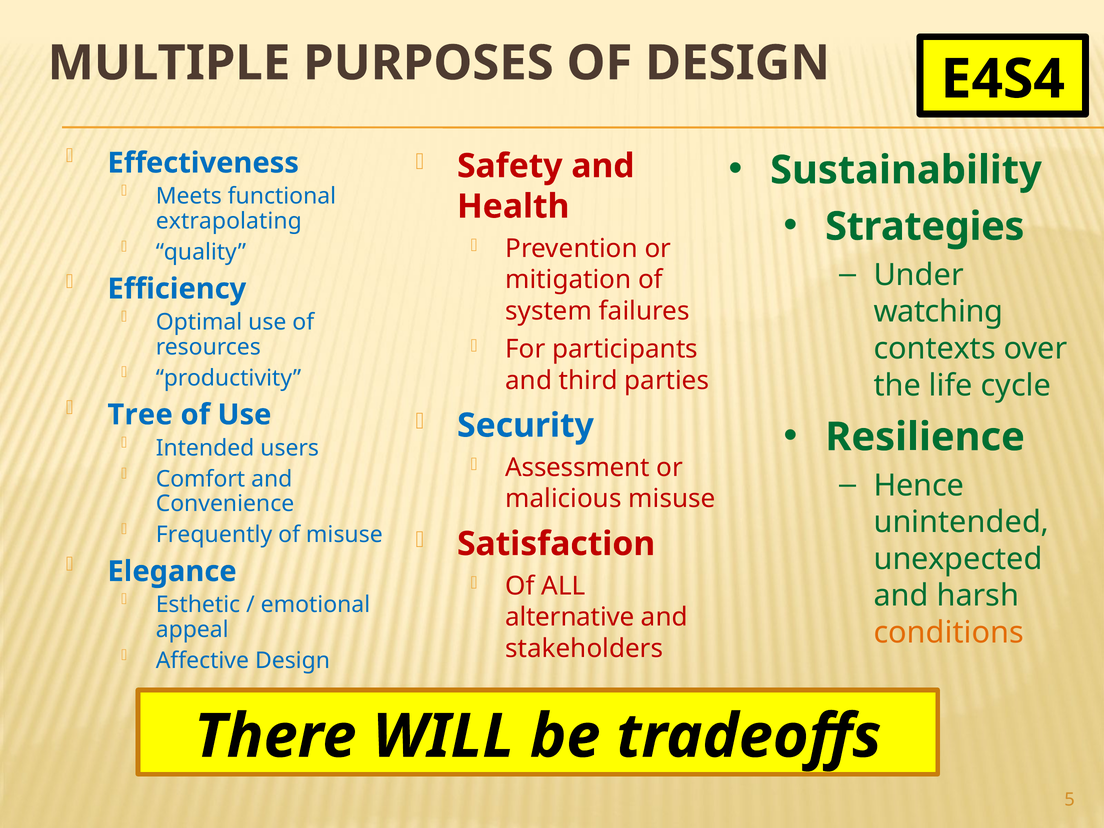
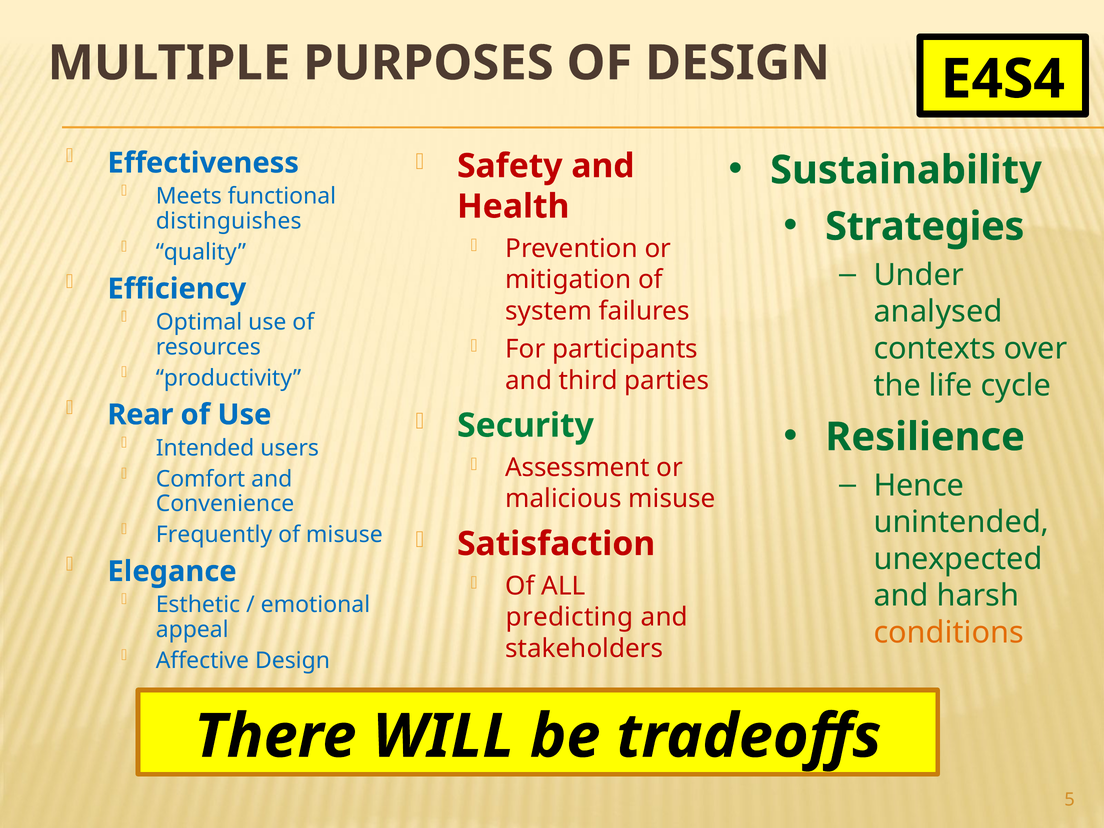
extrapolating: extrapolating -> distinguishes (229, 221)
watching: watching -> analysed (938, 312)
Tree: Tree -> Rear (140, 415)
Security colour: blue -> green (525, 426)
alternative: alternative -> predicting (570, 617)
